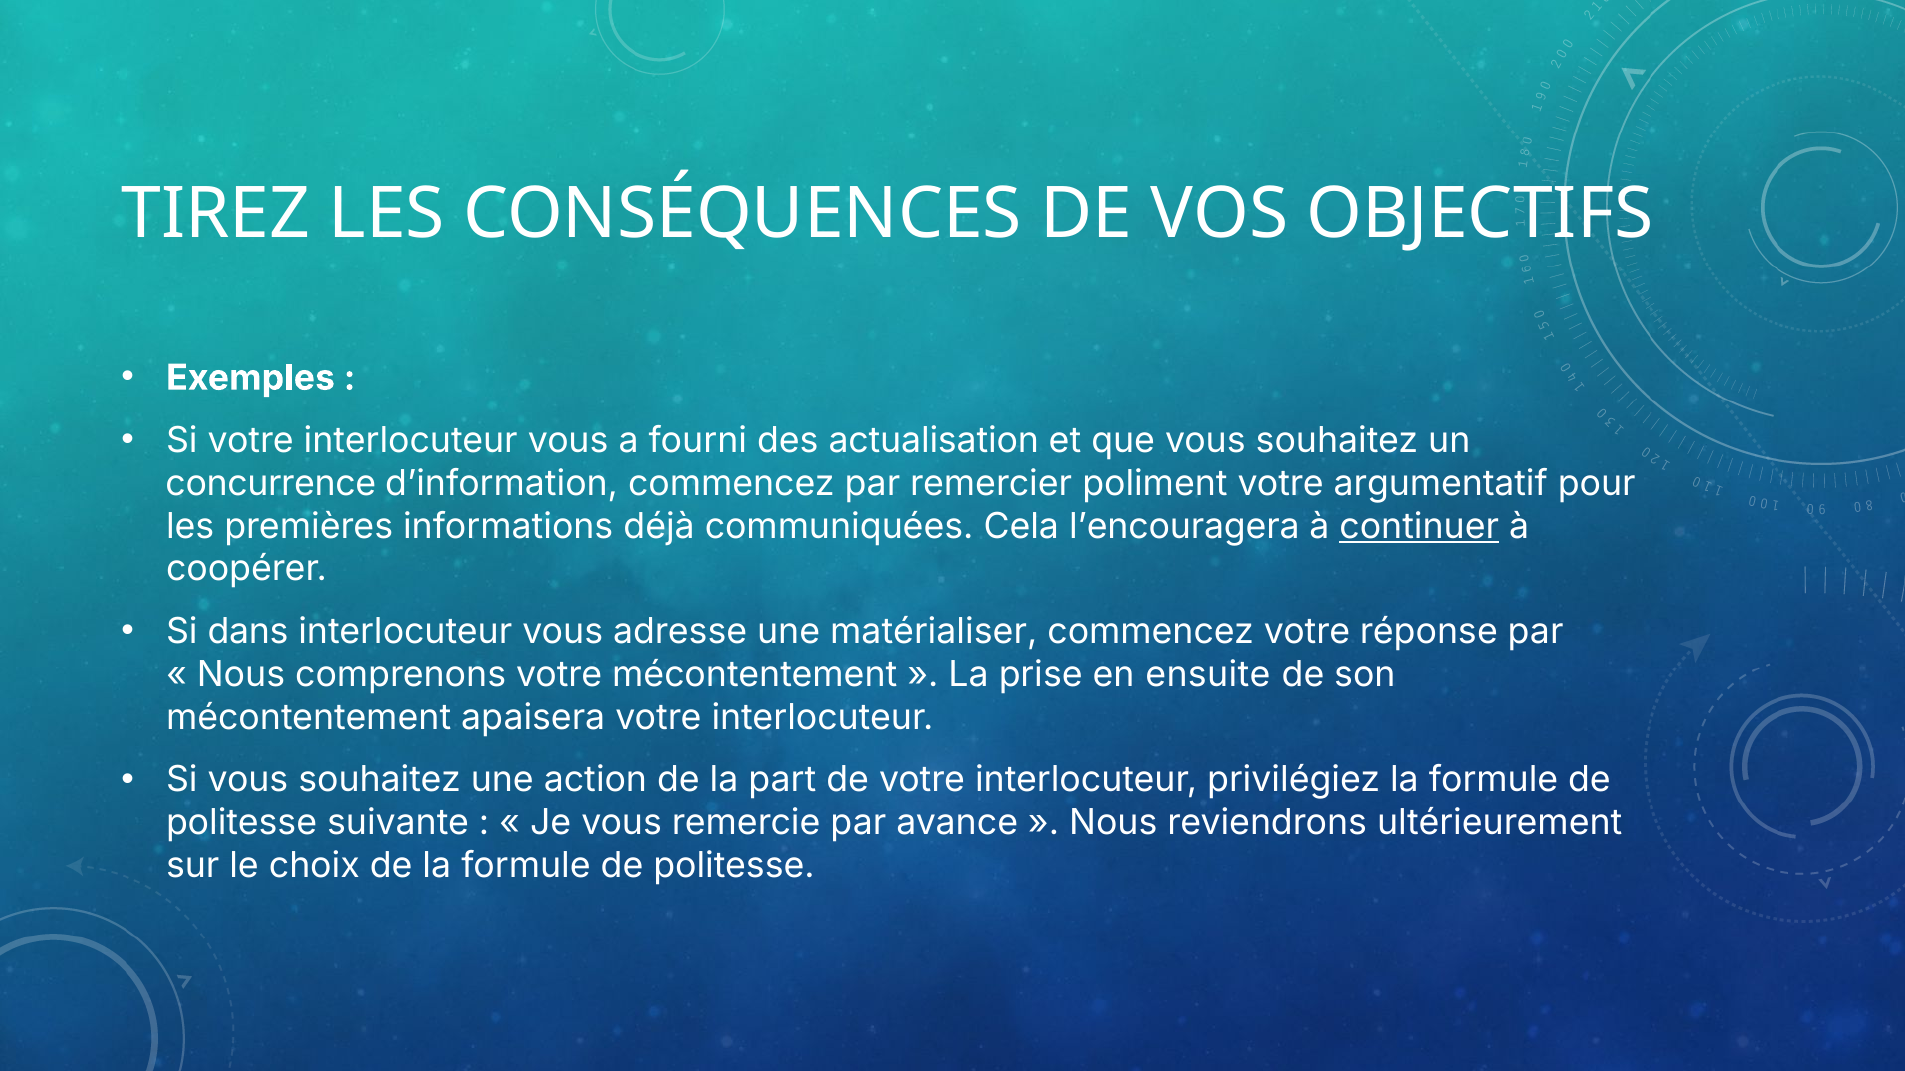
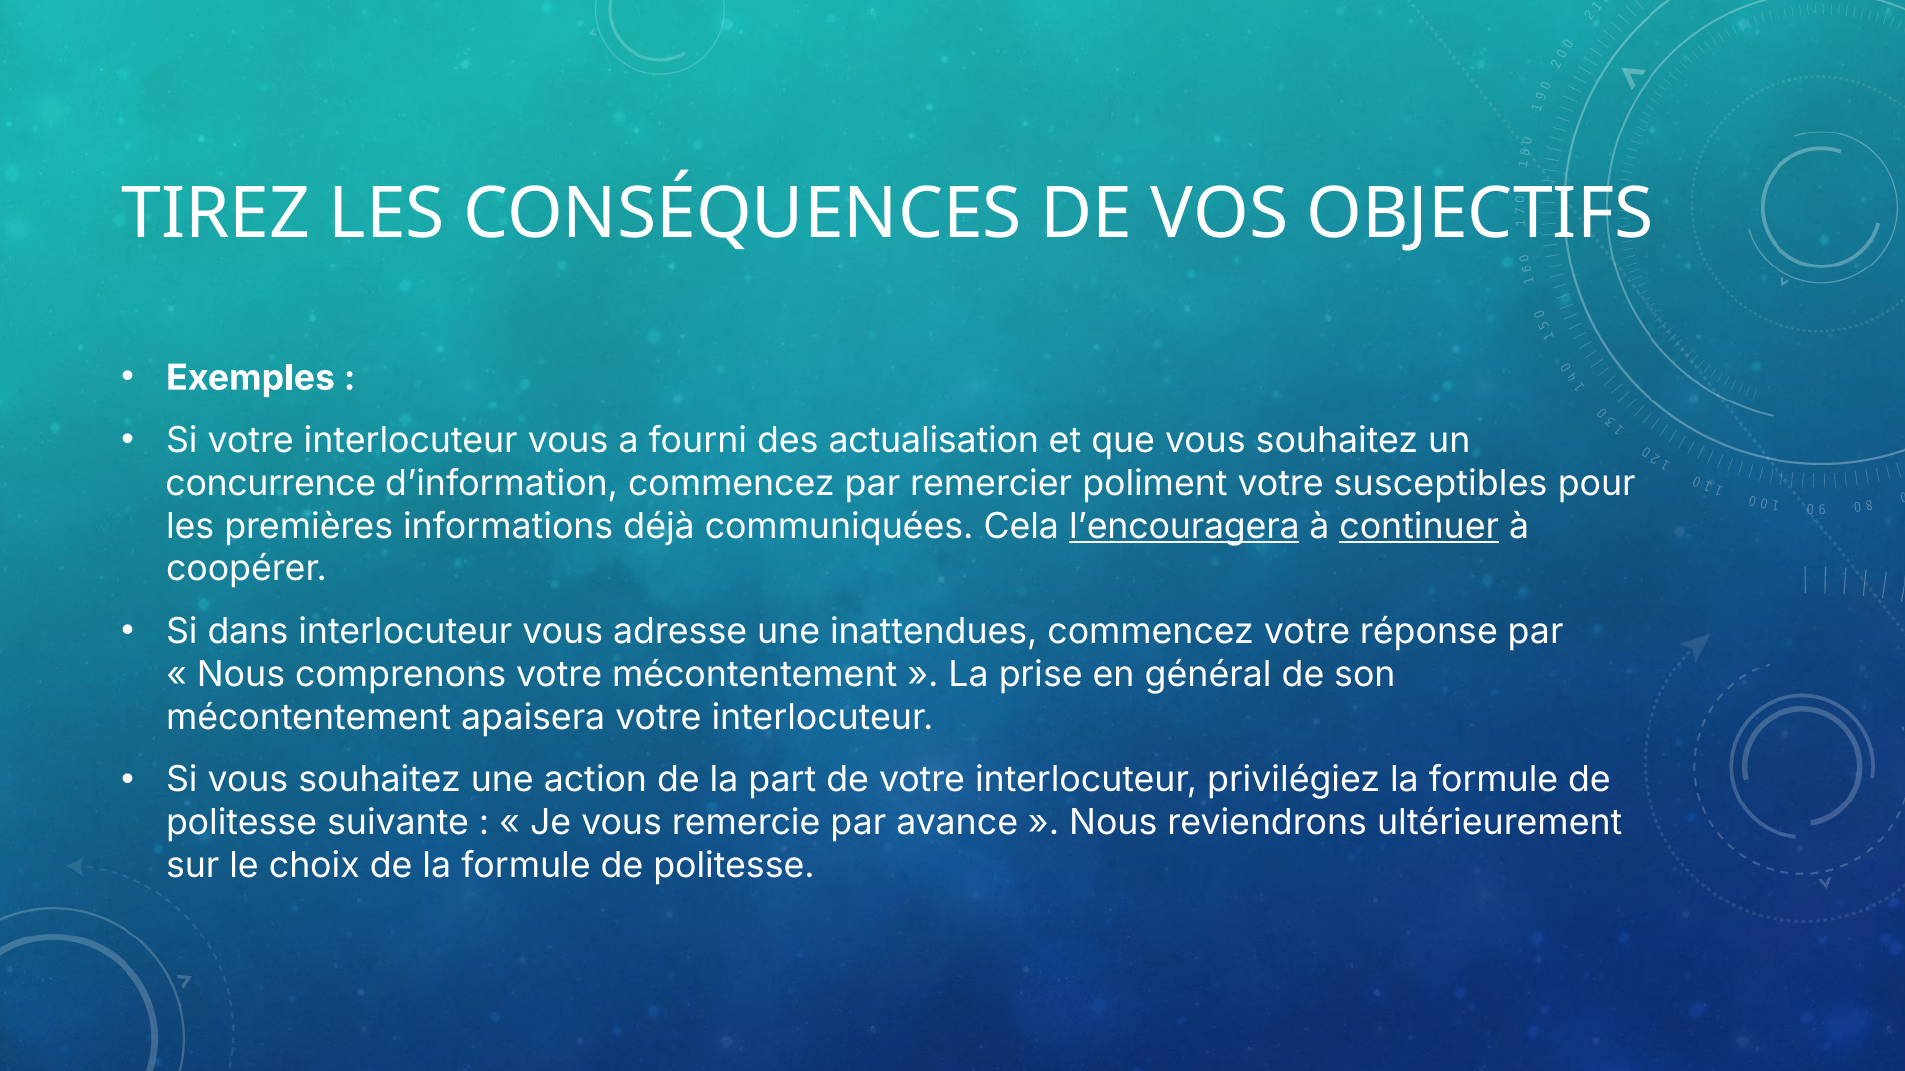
argumentatif: argumentatif -> susceptibles (1441, 484)
l’encouragera underline: none -> present (1184, 527)
matérialiser: matérialiser -> inattendues (934, 632)
ensuite: ensuite -> général (1208, 675)
